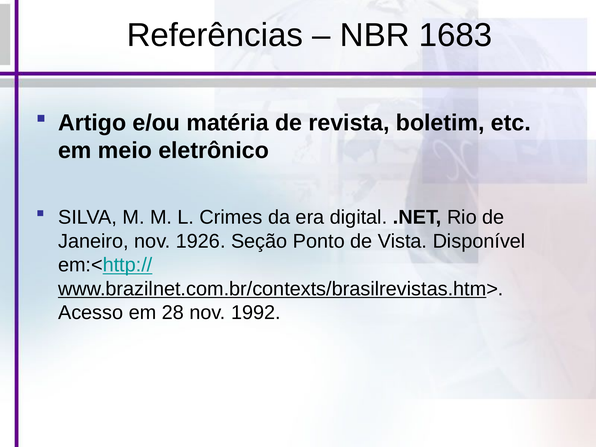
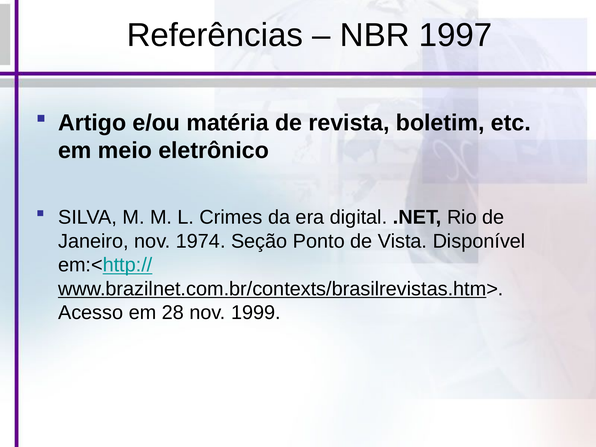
1683: 1683 -> 1997 (456, 35)
1926: 1926 -> 1974 (201, 241)
1992: 1992 -> 1999 (256, 313)
